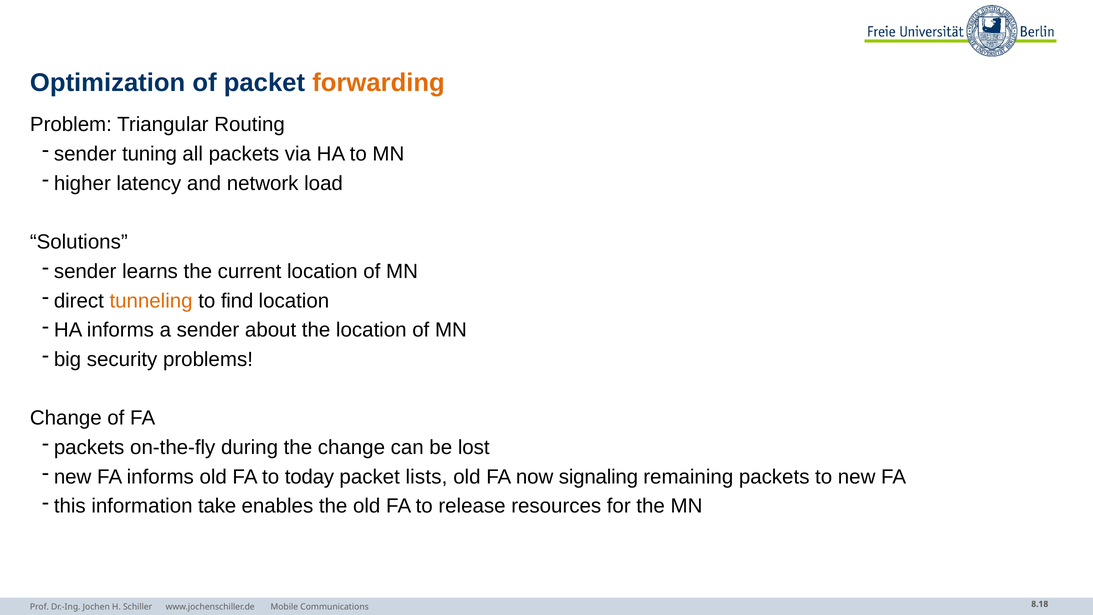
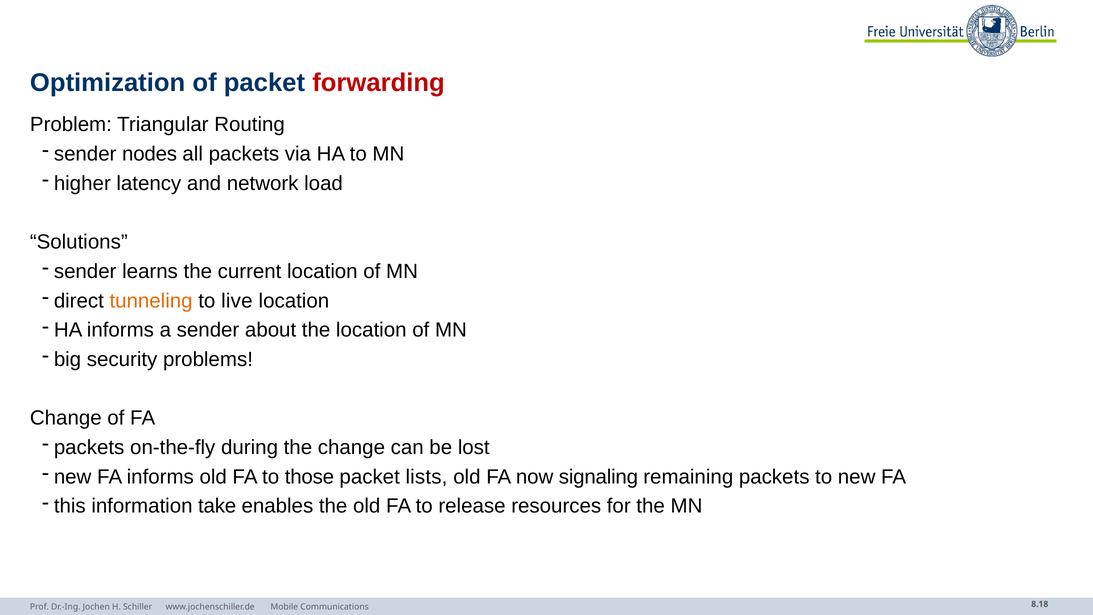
forwarding colour: orange -> red (379, 83)
tuning: tuning -> nodes (150, 154)
find: find -> live (237, 301)
today: today -> those (309, 477)
